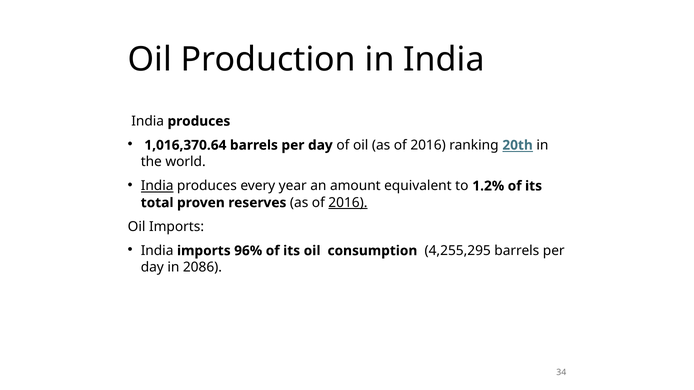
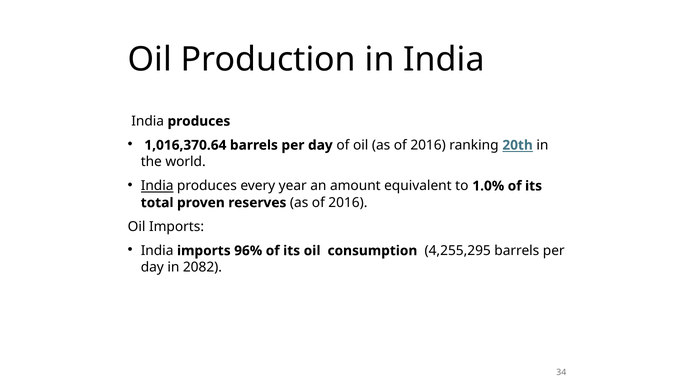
1.2%: 1.2% -> 1.0% (488, 186)
2016 underline: present -> none (348, 203)
2086: 2086 -> 2082 (202, 268)
